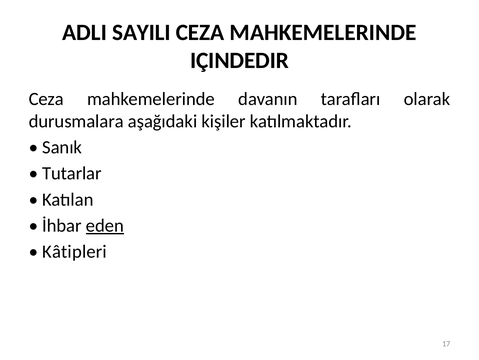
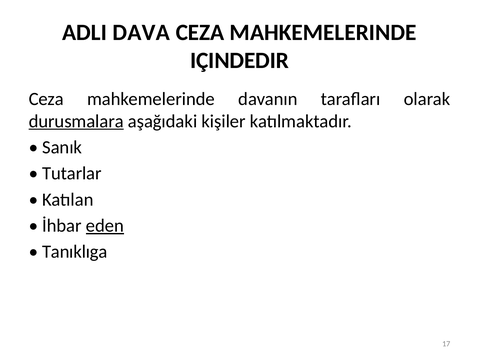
SAYILI: SAYILI -> DAVA (141, 32)
durusmalara underline: none -> present (76, 121)
Kâtipleri: Kâtipleri -> Tanıklıga (75, 251)
